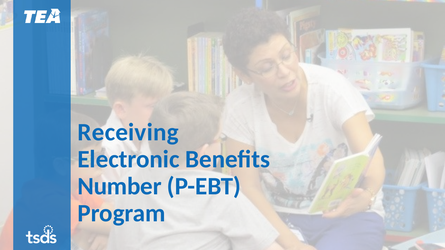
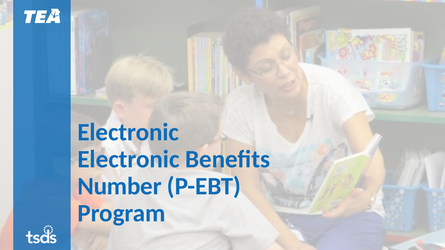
Receiving: Receiving -> Electronic (128, 132)
